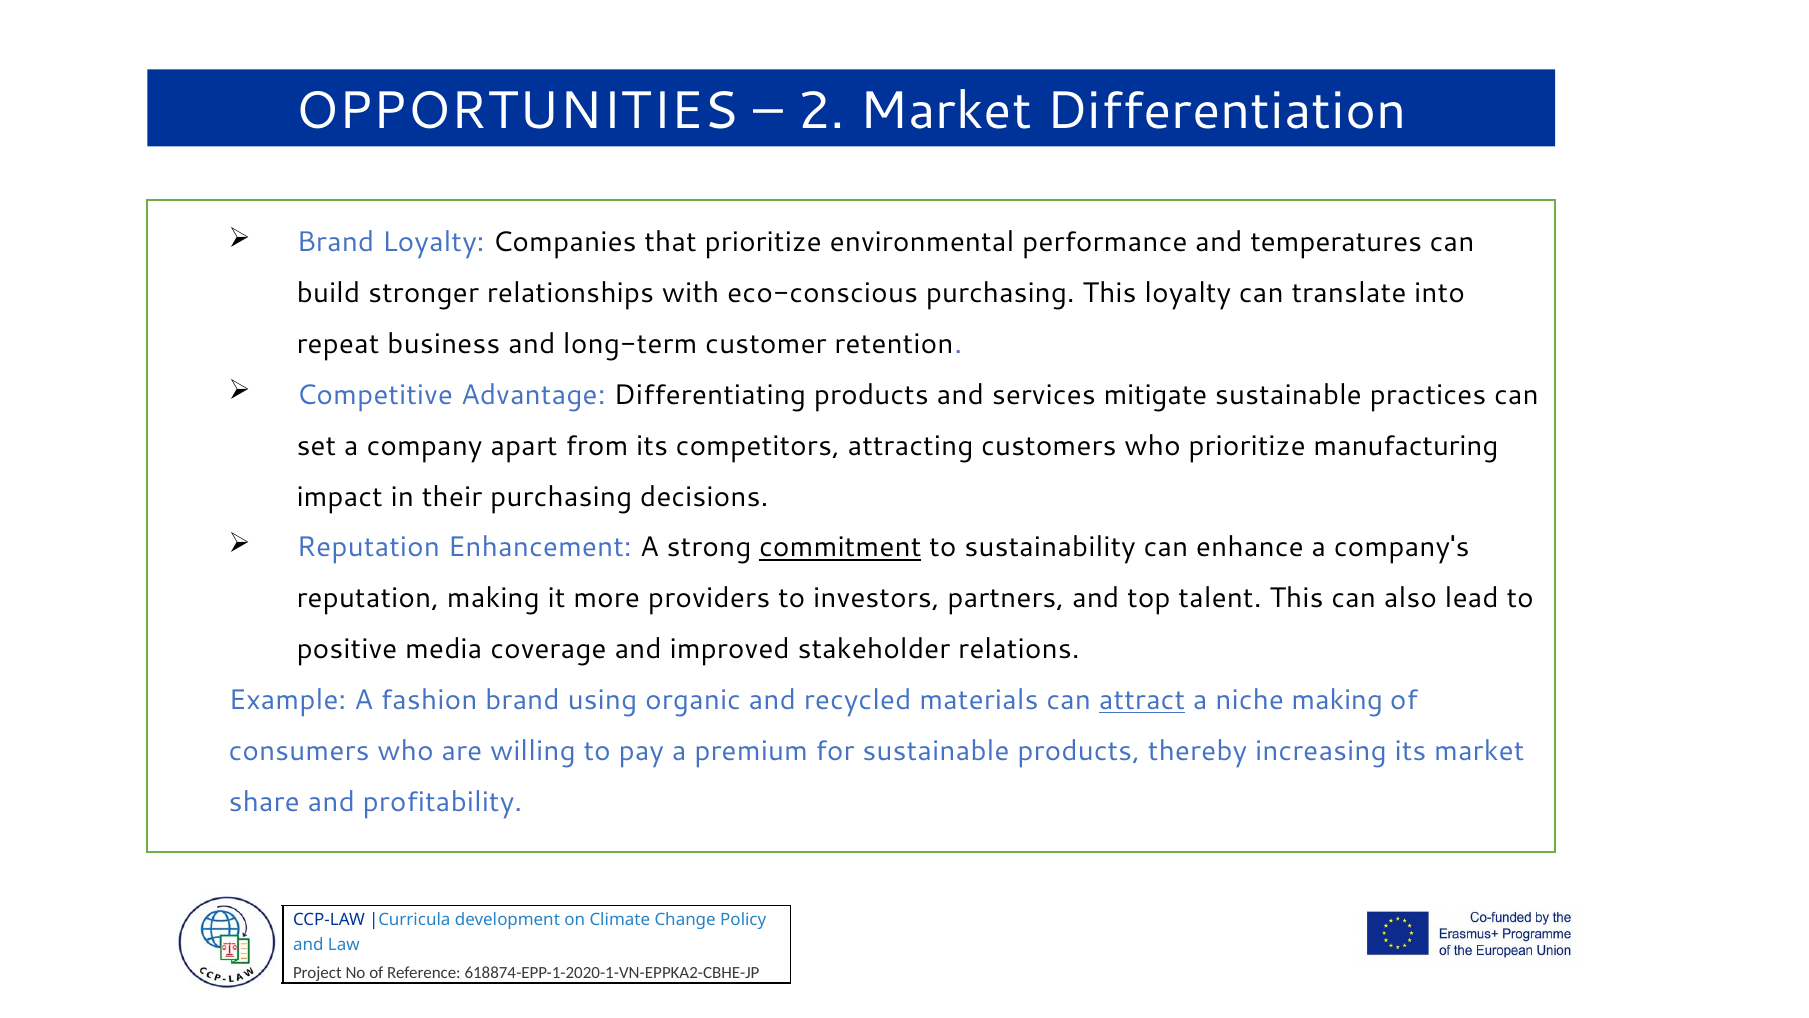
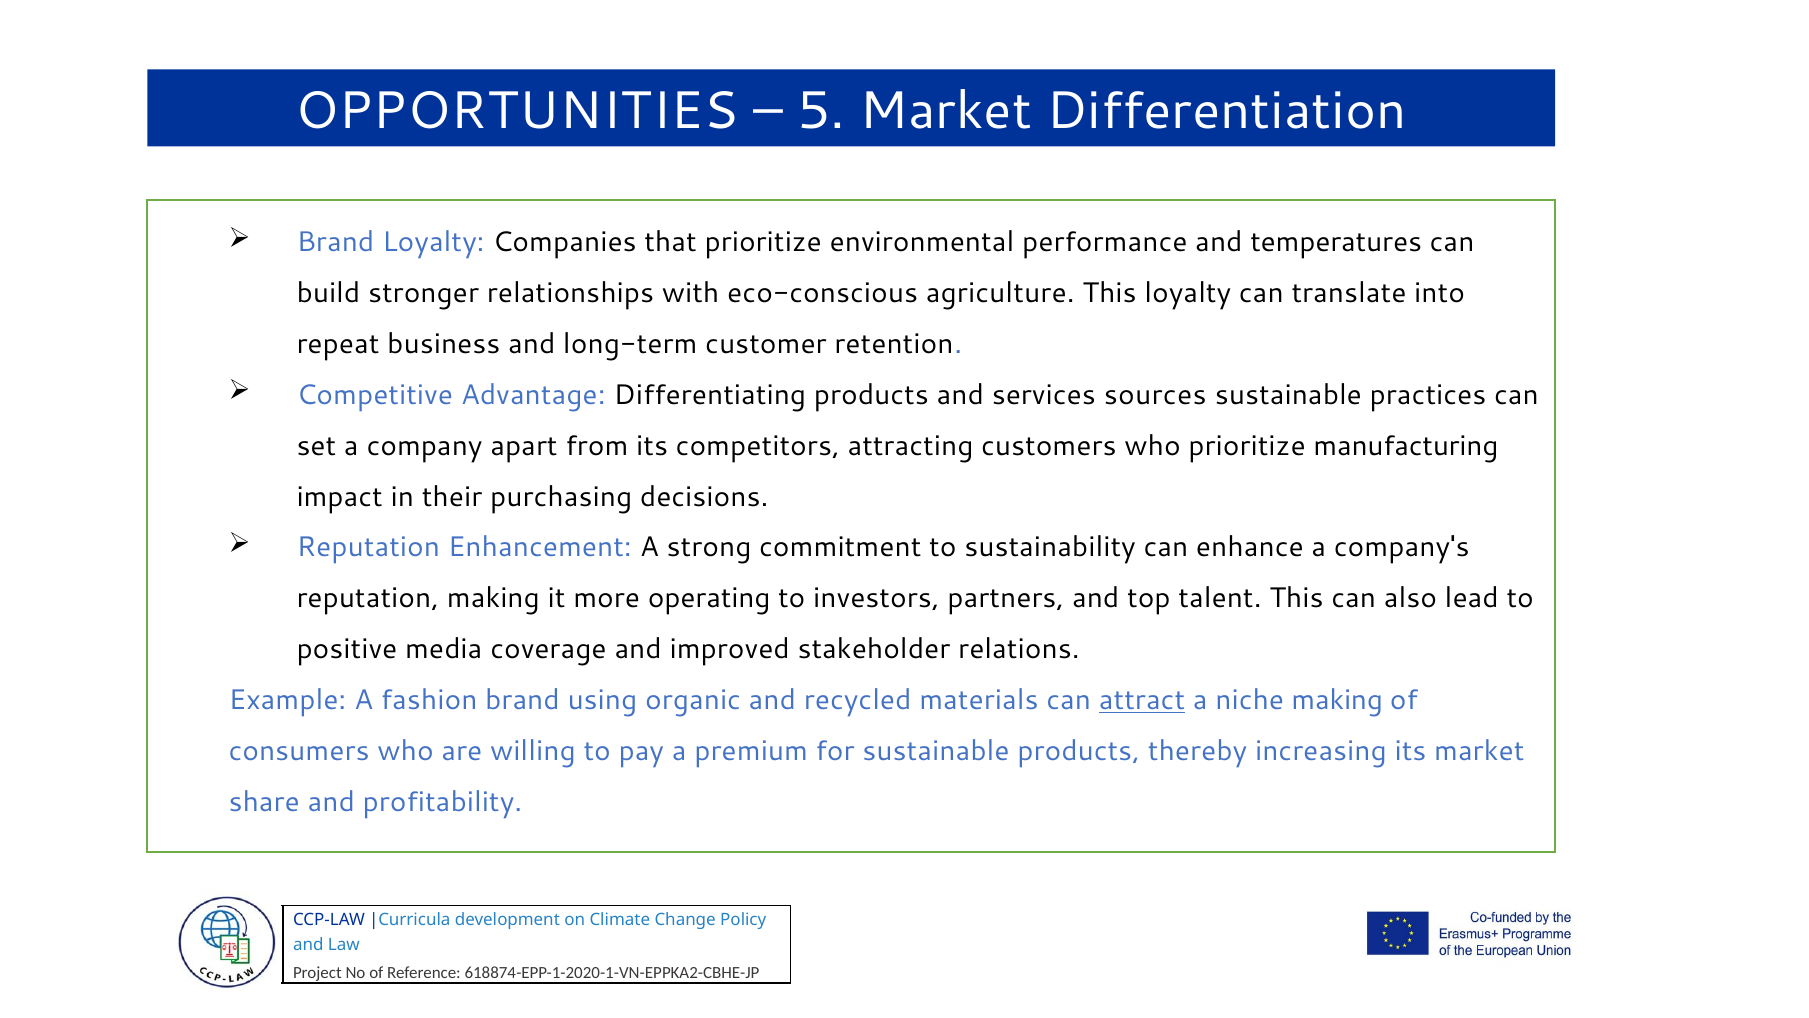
2: 2 -> 5 (821, 112)
eco-conscious purchasing: purchasing -> agriculture (1000, 293)
mitigate: mitigate -> sources (1155, 395)
commitment underline: present -> none (840, 547)
providers: providers -> operating (709, 598)
